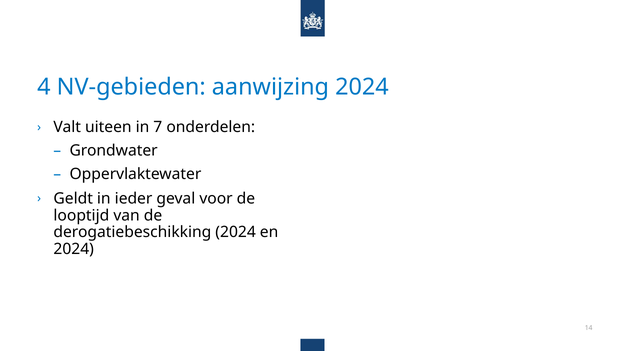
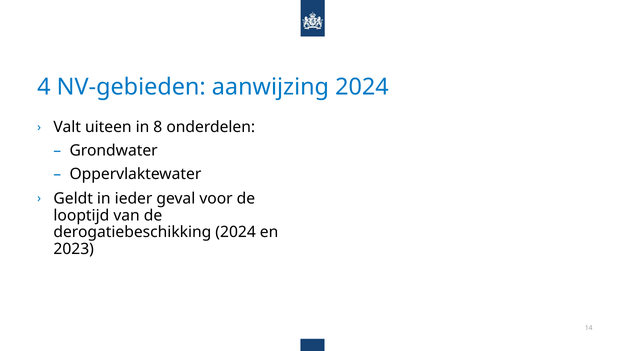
7: 7 -> 8 (158, 127)
2024: 2024 -> 2023 (74, 249)
